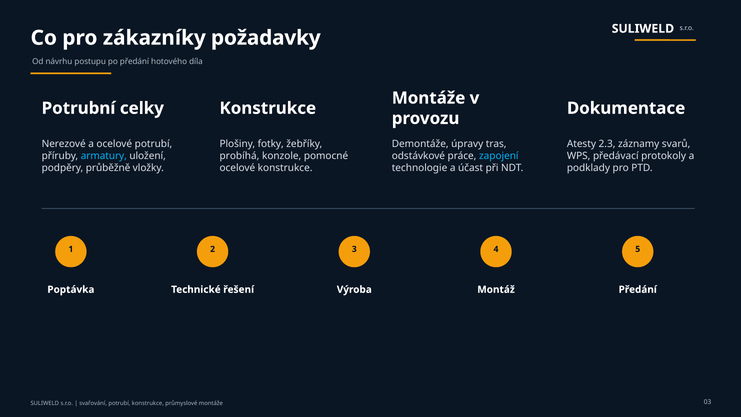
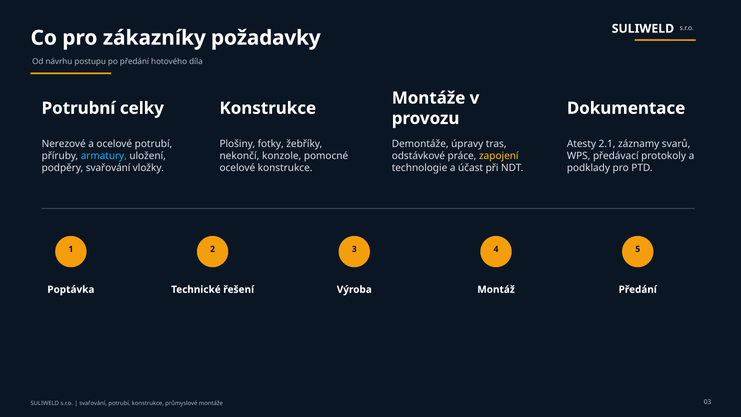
2.3: 2.3 -> 2.1 (607, 144)
probíhá: probíhá -> nekončí (239, 156)
zapojení colour: light blue -> yellow (499, 156)
podpěry průběžně: průběžně -> svařování (108, 168)
